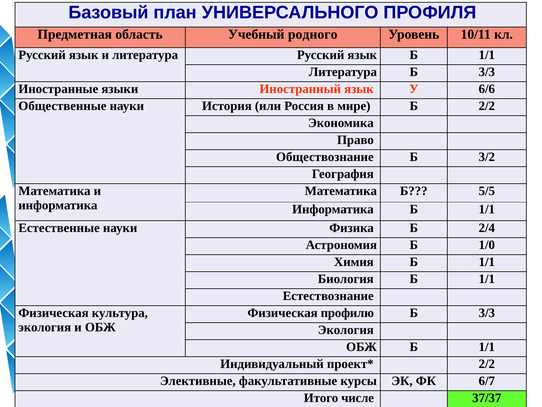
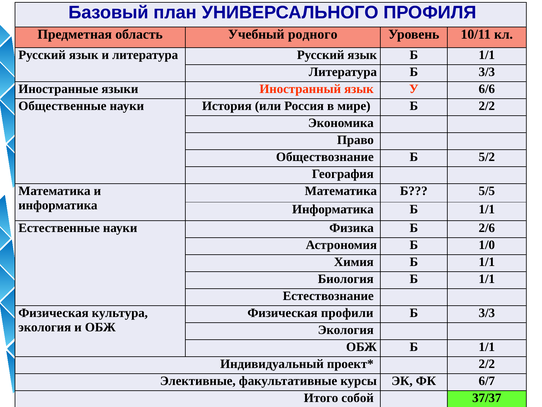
3/2: 3/2 -> 5/2 (487, 157)
2/4: 2/4 -> 2/6 (487, 228)
профилю: профилю -> профили (347, 313)
числе: числе -> собой (358, 398)
